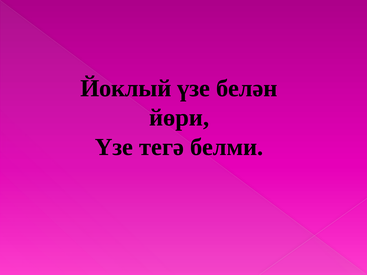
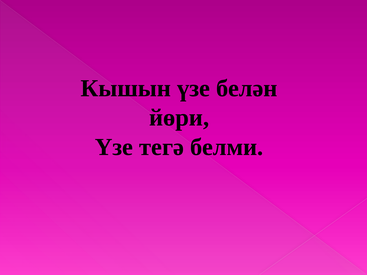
Йоклый: Йоклый -> Кышын (126, 88)
